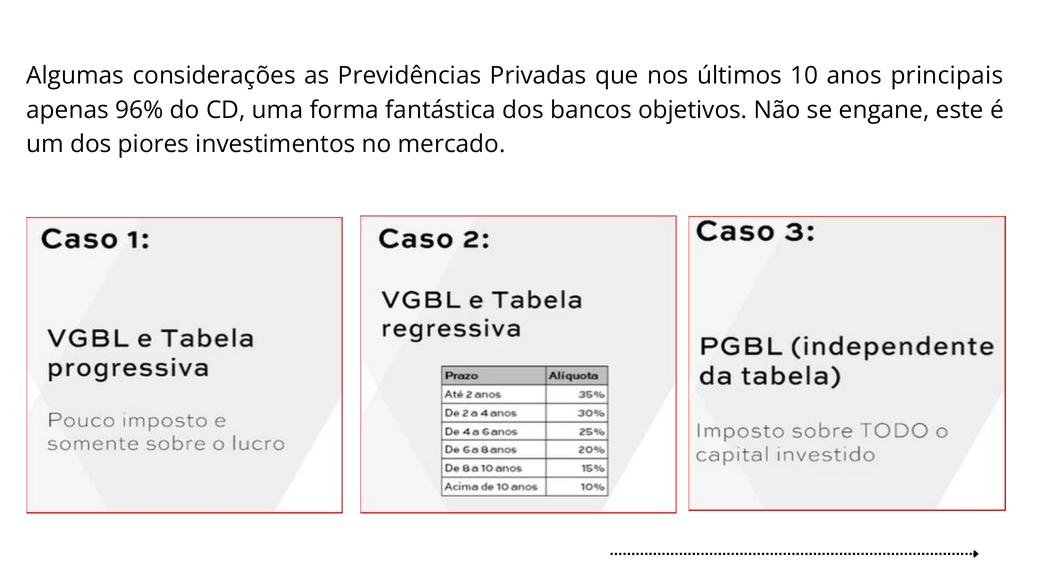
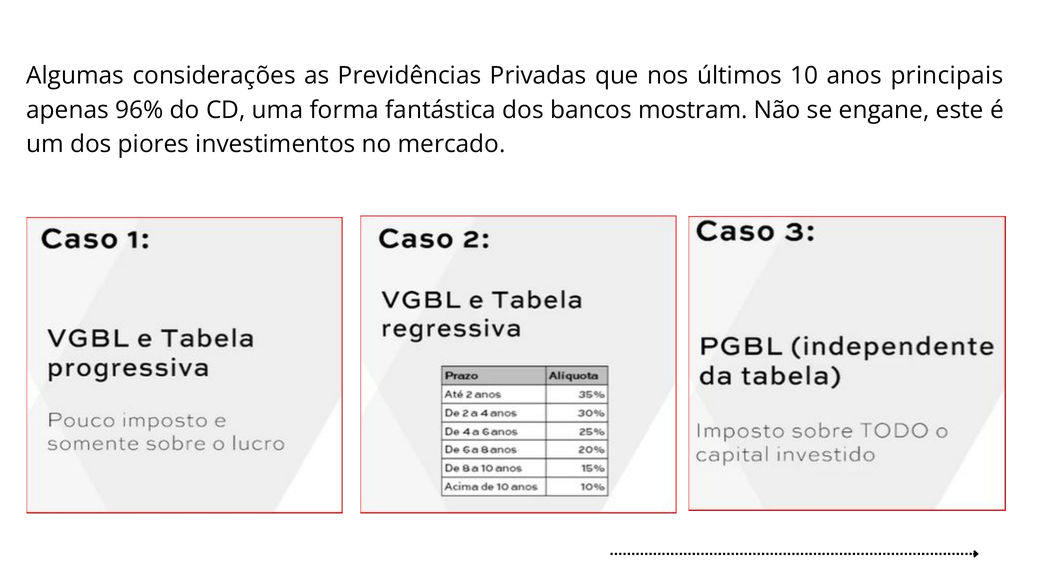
objetivos: objetivos -> mostram (693, 110)
